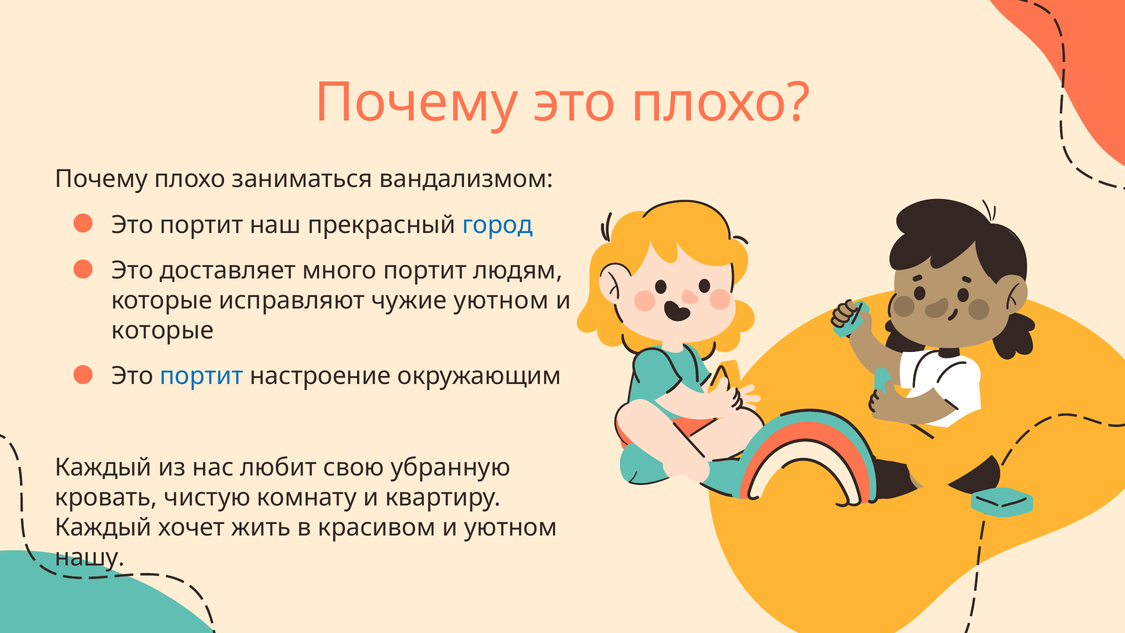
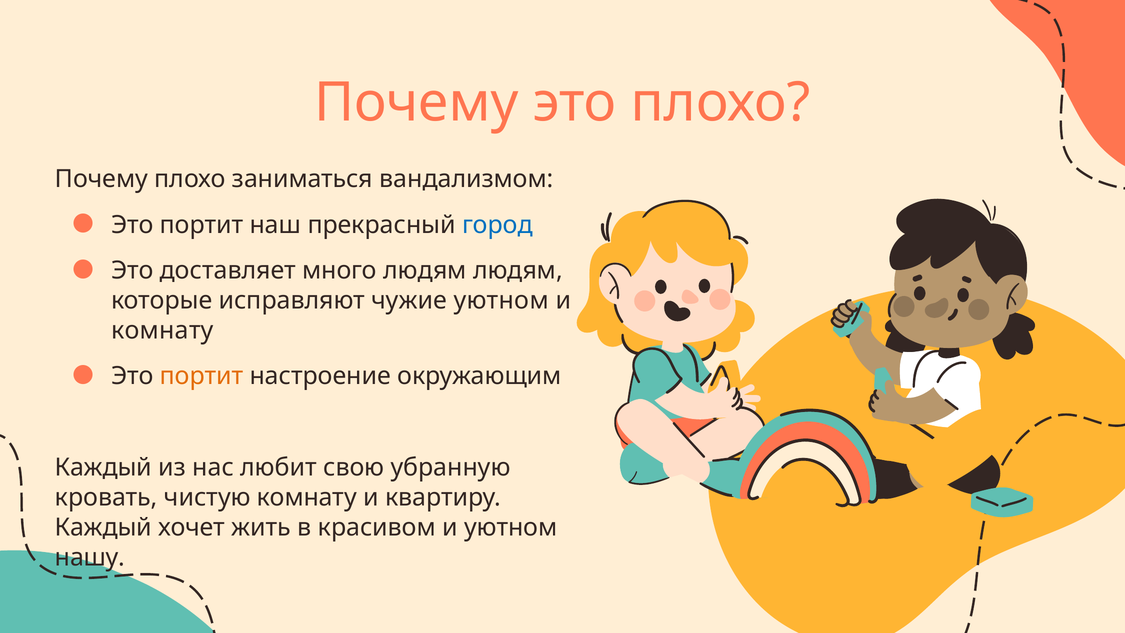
много портит: портит -> людям (425, 270)
которые: которые -> комнату (162, 330)
портит colour: blue -> orange (202, 376)
